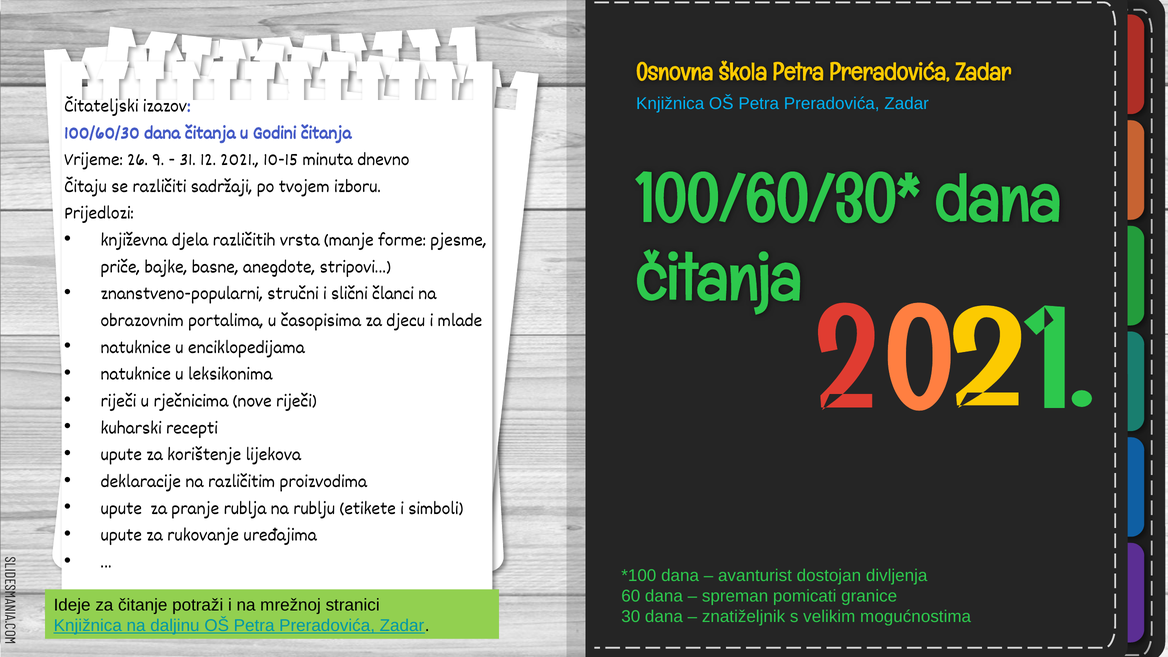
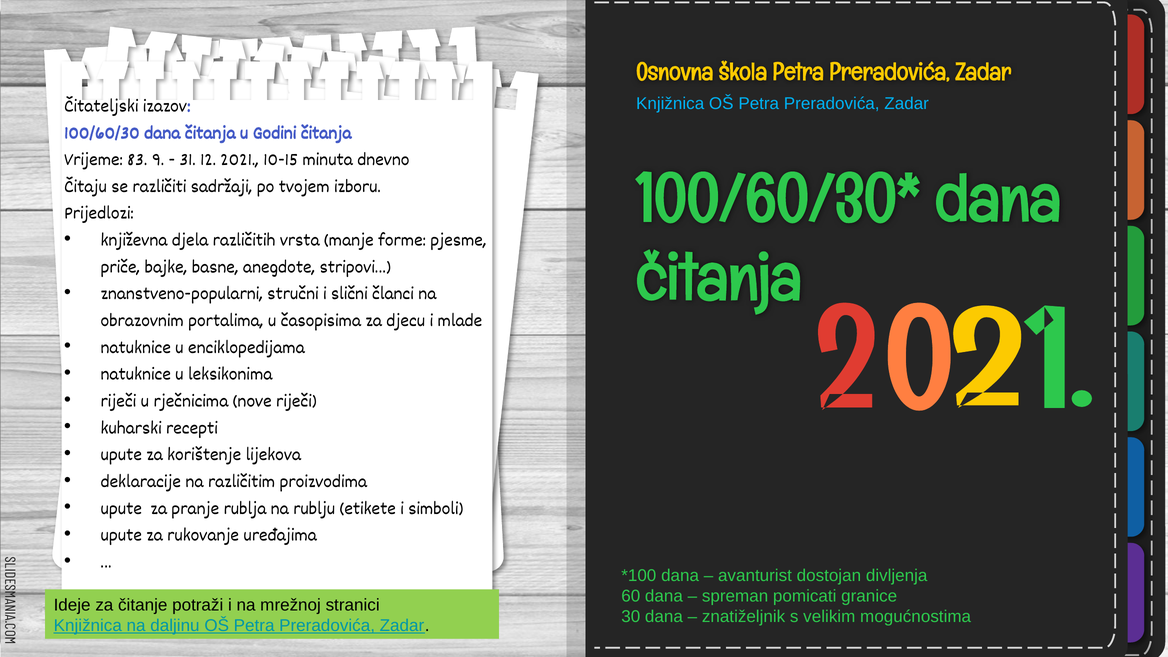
26: 26 -> 83 (137, 159)
